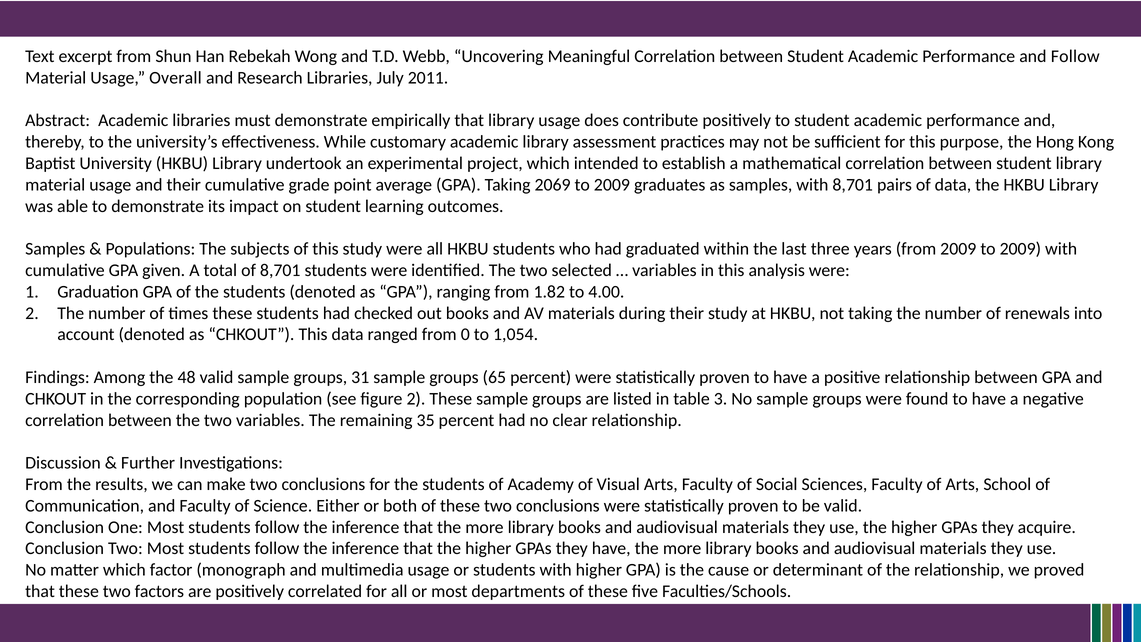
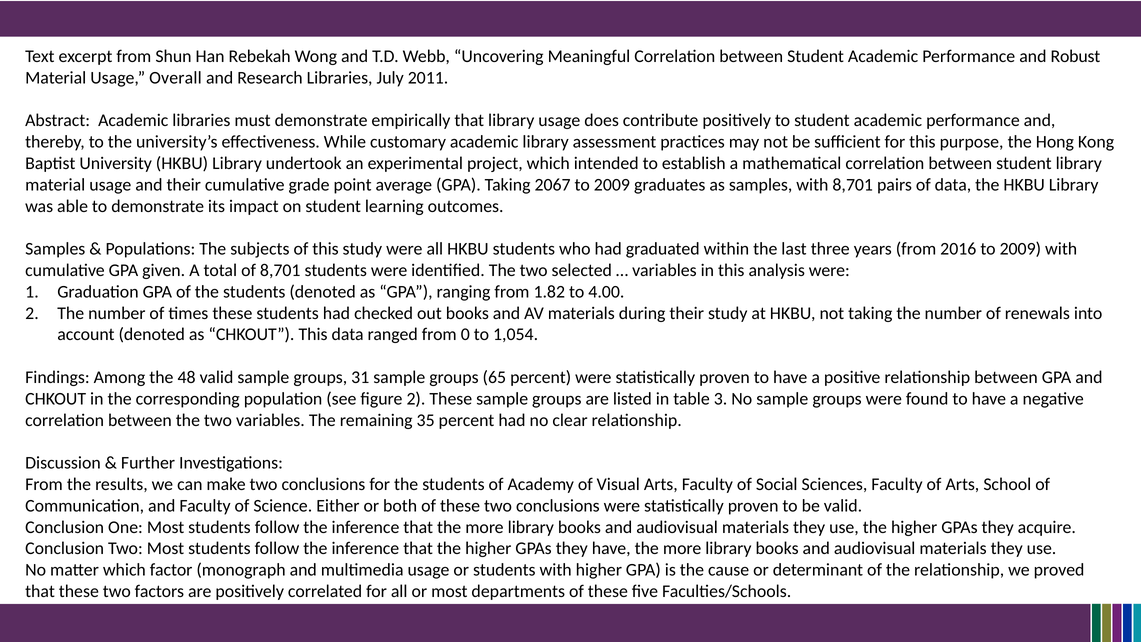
and Follow: Follow -> Robust (1075, 56)
2069: 2069 -> 2067 (553, 185)
from 2009: 2009 -> 2016 (958, 249)
